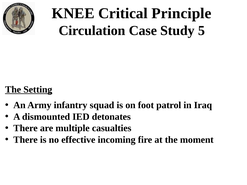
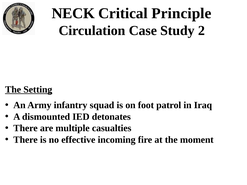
KNEE: KNEE -> NECK (73, 13)
5: 5 -> 2 (202, 31)
